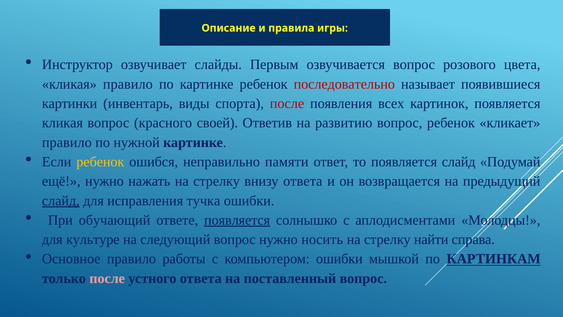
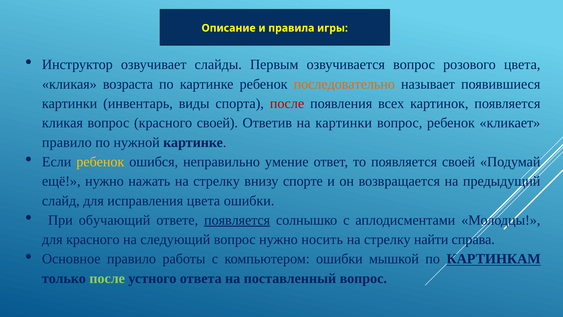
кликая правило: правило -> возраста (128, 84)
последовательно colour: red -> orange (344, 84)
на развитию: развитию -> картинки (344, 123)
памяти: памяти -> умение (287, 162)
появляется слайд: слайд -> своей (459, 162)
внизу ответа: ответа -> спорте (303, 181)
слайд underline: present -> none (61, 200)
исправления тучка: тучка -> цвета (203, 200)
для культуре: культуре -> красного (93, 239)
после colour: pink -> light green (107, 278)
